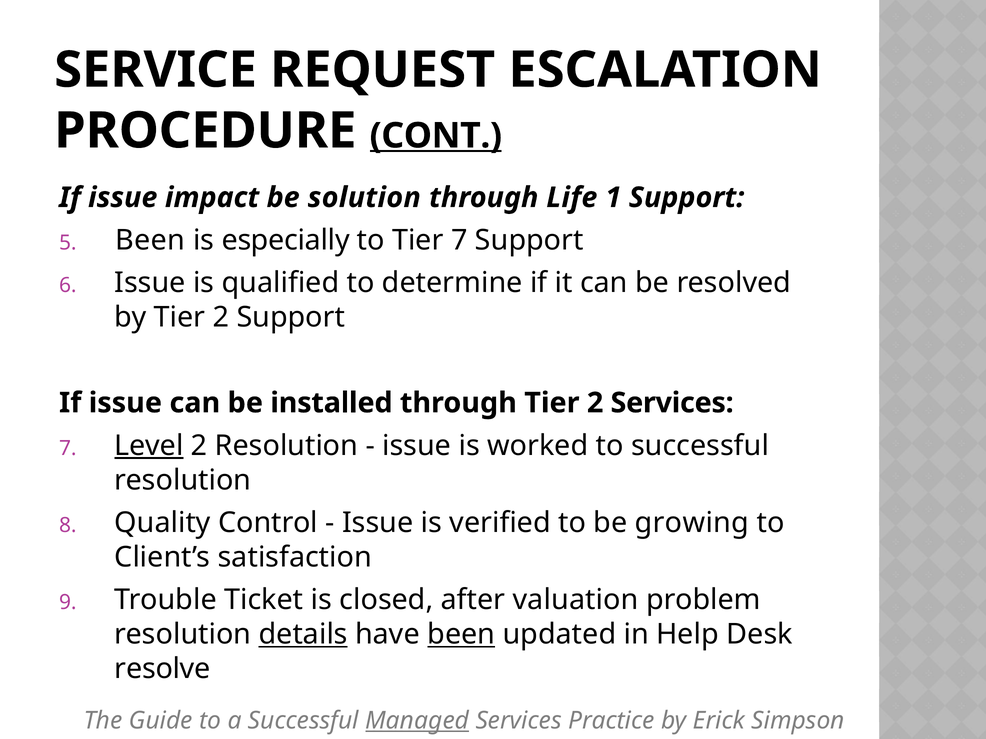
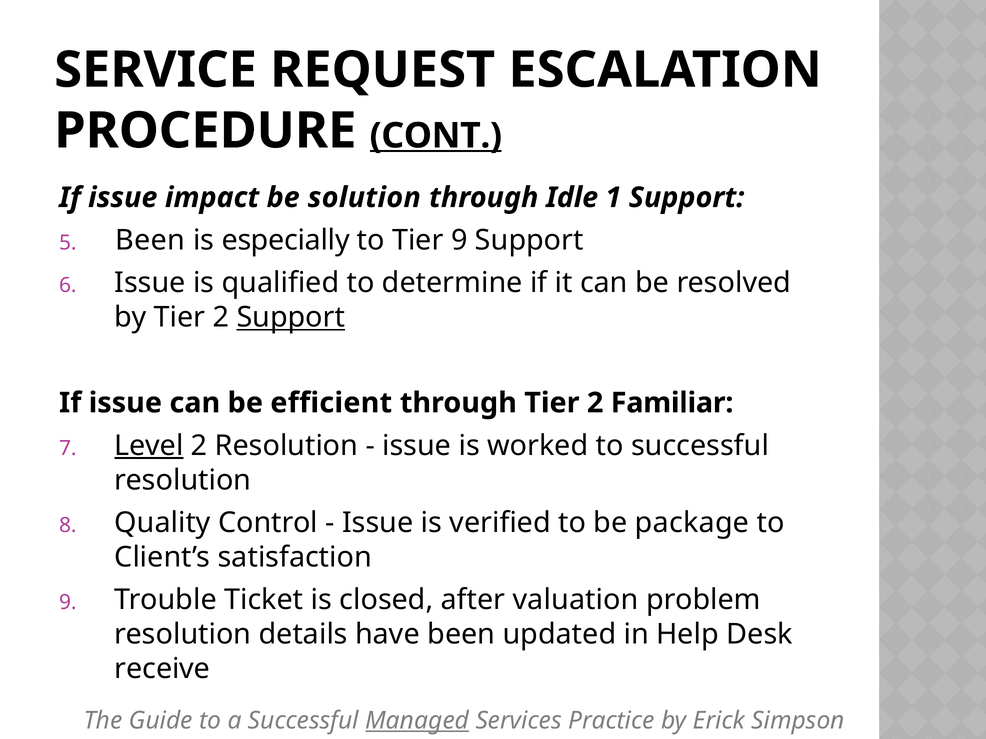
Life: Life -> Idle (572, 198)
Tier 7: 7 -> 9 (459, 240)
Support underline: none -> present (291, 318)
installed: installed -> efficient (331, 403)
2 Services: Services -> Familiar (672, 403)
growing: growing -> package (692, 523)
details underline: present -> none (303, 635)
been underline: present -> none (461, 635)
resolve: resolve -> receive (162, 669)
